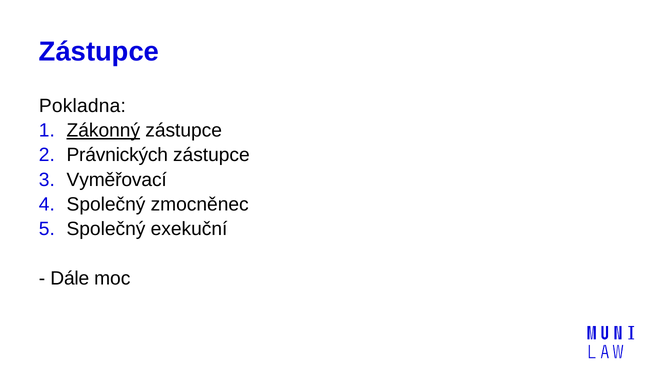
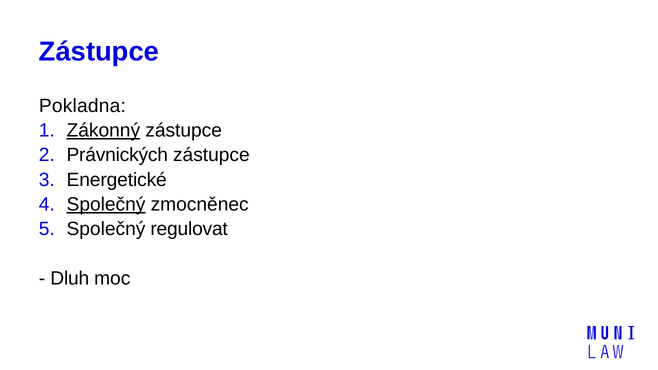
Vyměřovací: Vyměřovací -> Energetické (117, 180)
Společný underline: none -> present (106, 205)
exekuční: exekuční -> regulovat (189, 229)
Dále: Dále -> Dluh (70, 279)
